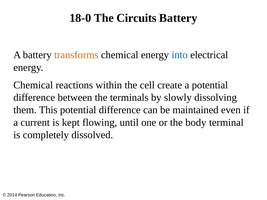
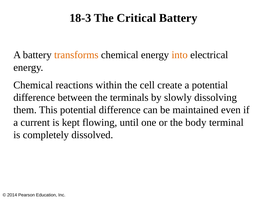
18-0: 18-0 -> 18-3 (80, 18)
Circuits: Circuits -> Critical (136, 18)
into colour: blue -> orange (180, 55)
